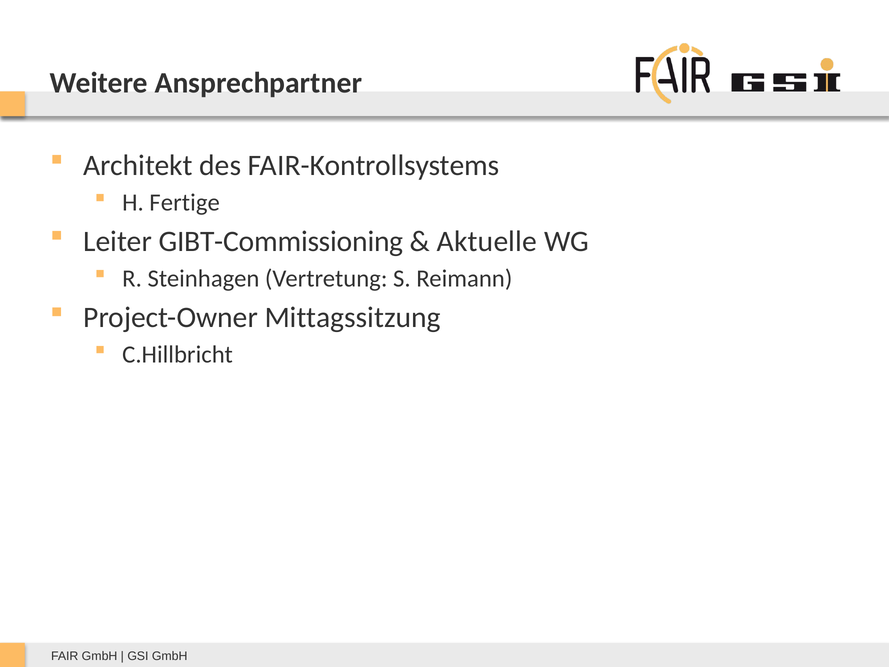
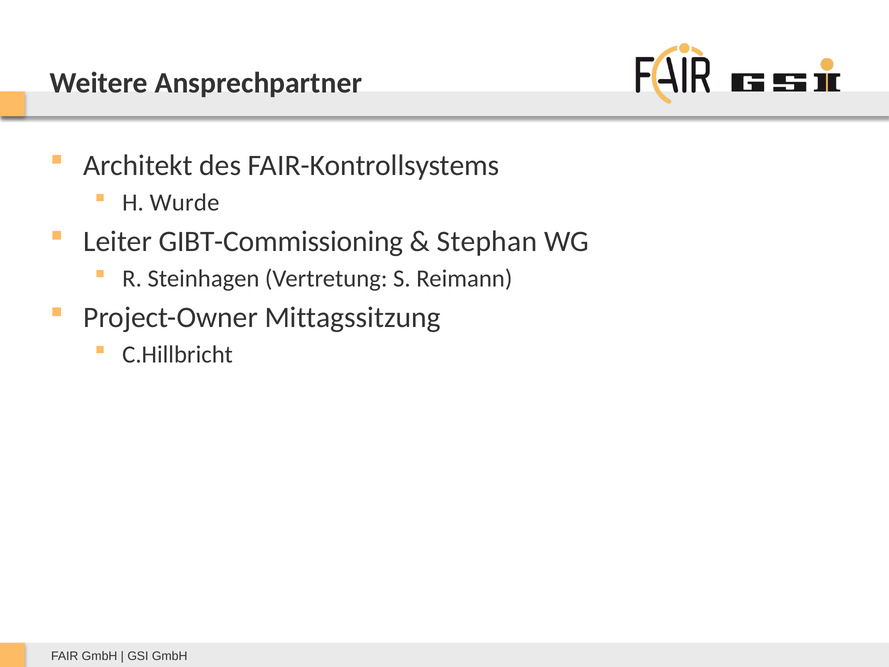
Fertige: Fertige -> Wurde (185, 203)
Aktuelle: Aktuelle -> Stephan (487, 241)
